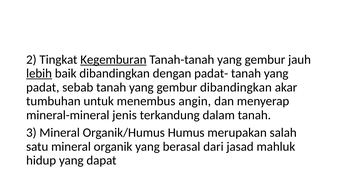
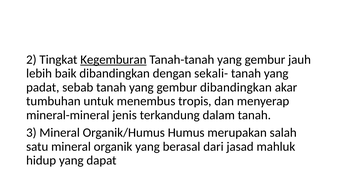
lebih underline: present -> none (39, 73)
padat-: padat- -> sekali- (211, 73)
angin: angin -> tropis (195, 101)
